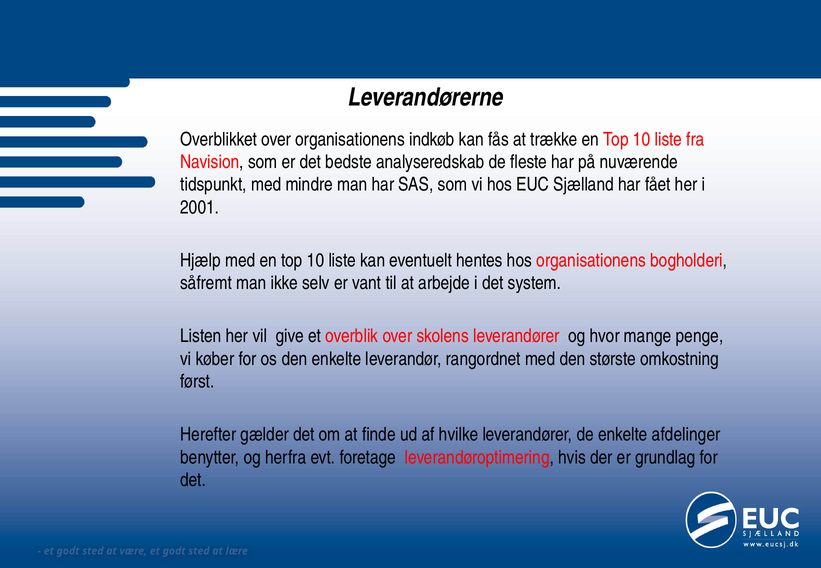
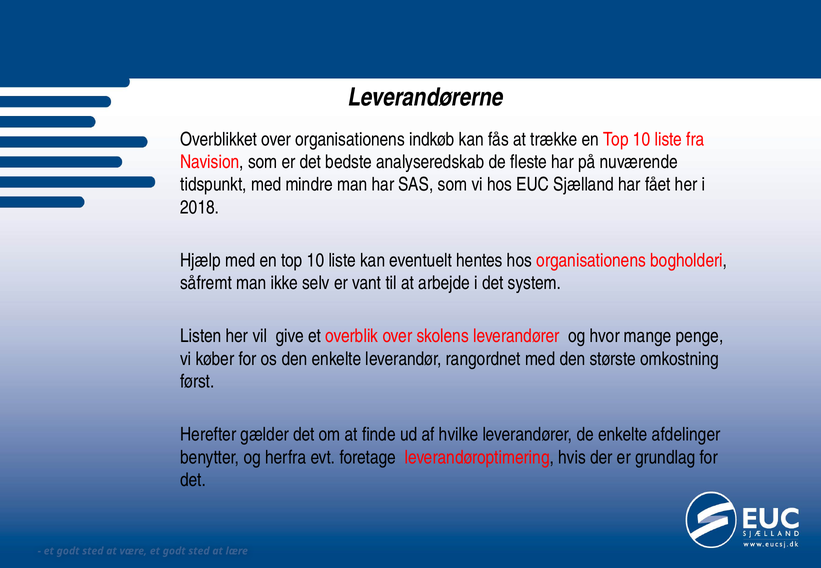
2001: 2001 -> 2018 (200, 208)
